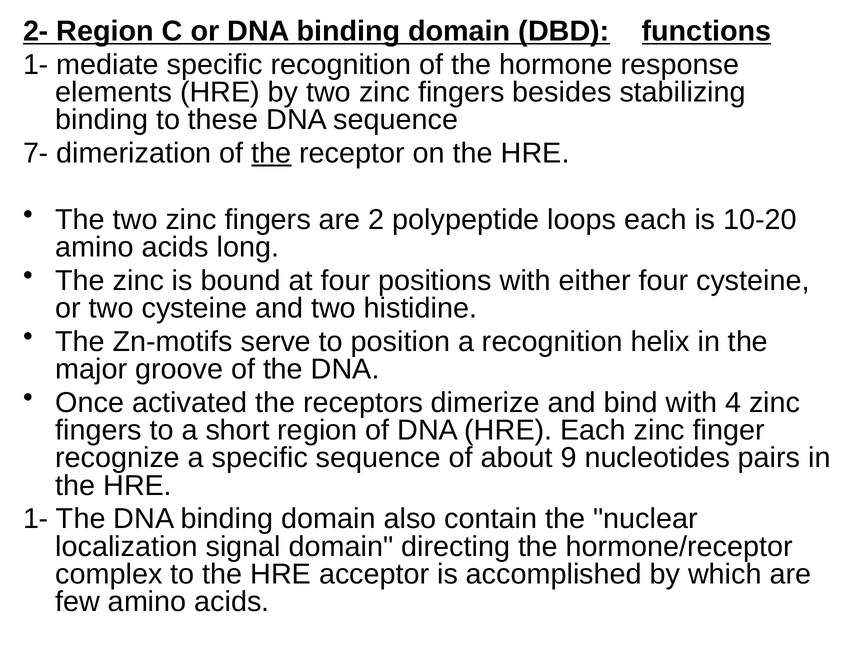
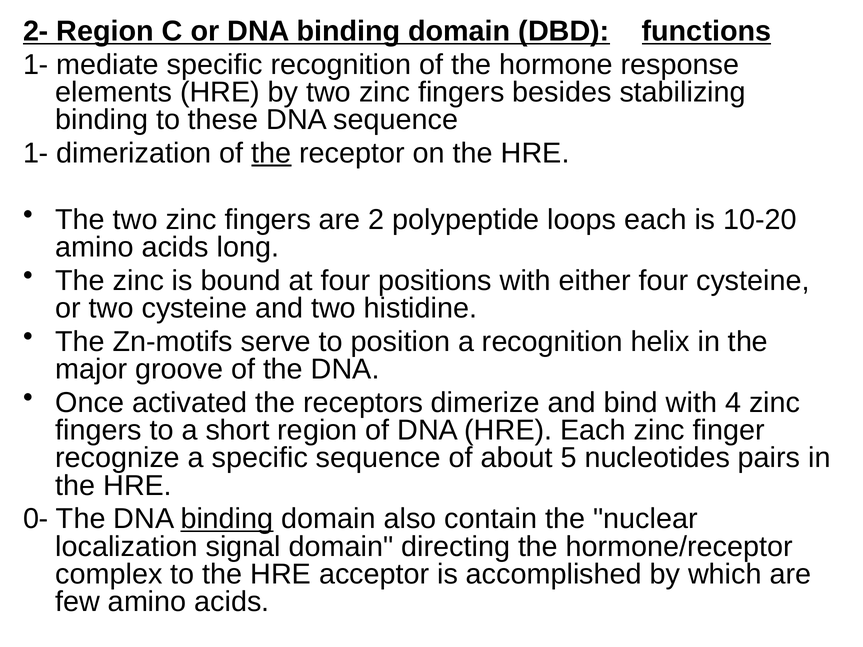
7-: 7- -> 1- (36, 153)
9: 9 -> 5 (569, 458)
1-: 1- -> 0- (36, 519)
binding underline: none -> present (227, 519)
